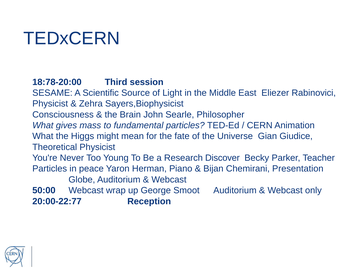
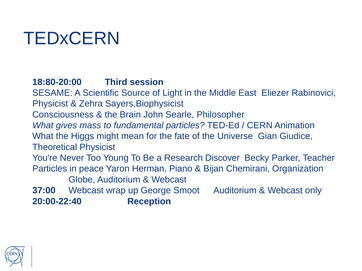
18:78-20:00: 18:78-20:00 -> 18:80-20:00 (57, 82)
Presentation: Presentation -> Organization (298, 169)
50:00: 50:00 -> 37:00 (44, 191)
20:00-22:77: 20:00-22:77 -> 20:00-22:40 (57, 202)
